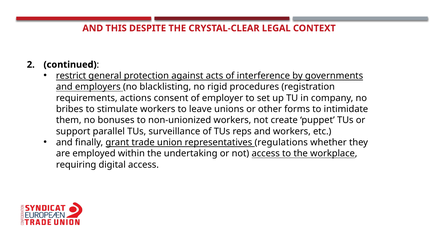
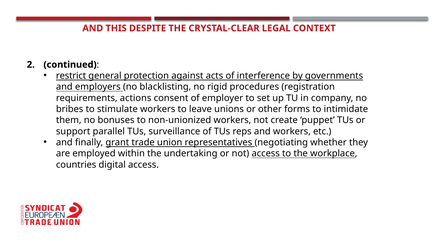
regulations: regulations -> negotiating (281, 142)
requiring: requiring -> countries (76, 164)
